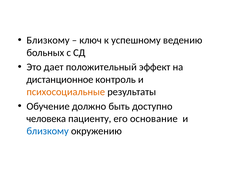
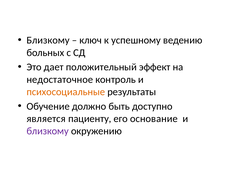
дистанционное: дистанционное -> недостаточное (60, 79)
человека: человека -> является (46, 119)
близкому colour: blue -> purple (48, 131)
